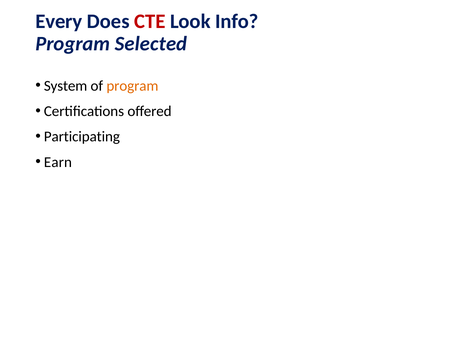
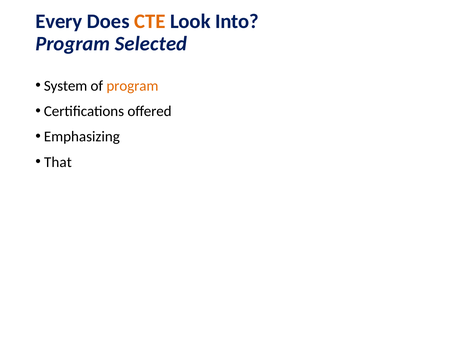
CTE colour: red -> orange (150, 21)
Info: Info -> Into (237, 21)
Participating: Participating -> Emphasizing (82, 137)
Earn: Earn -> That (58, 162)
